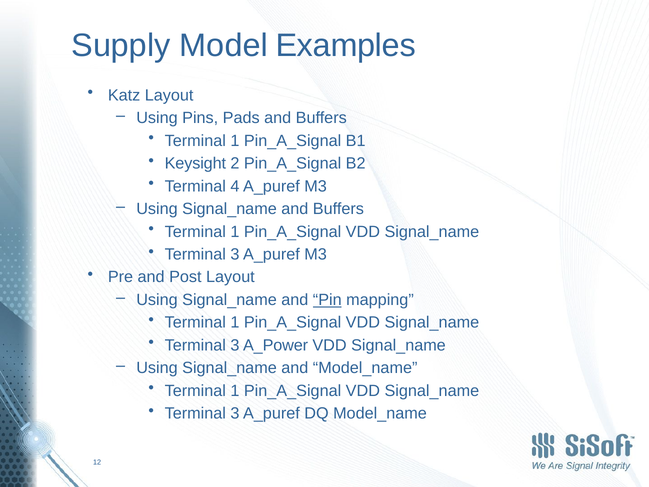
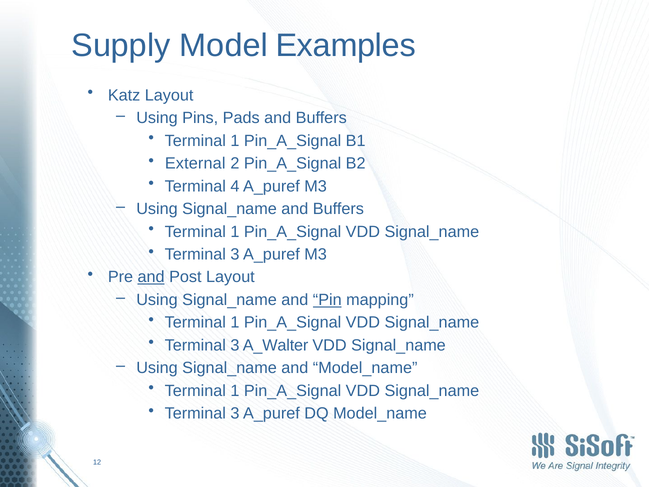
Keysight: Keysight -> External (195, 163)
and underline: none -> present (151, 277)
A_Power: A_Power -> A_Walter (276, 345)
